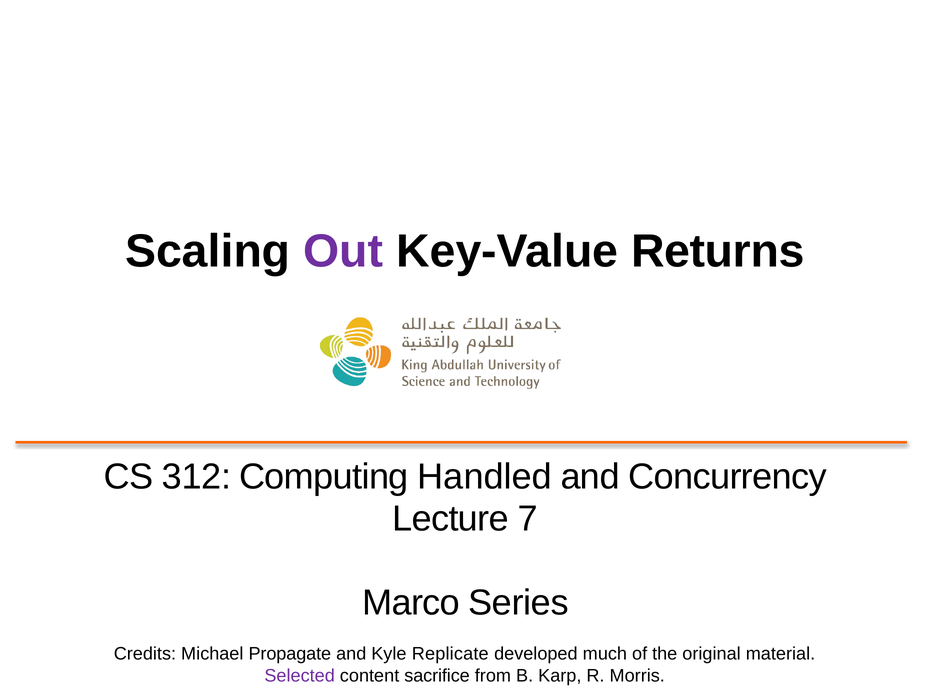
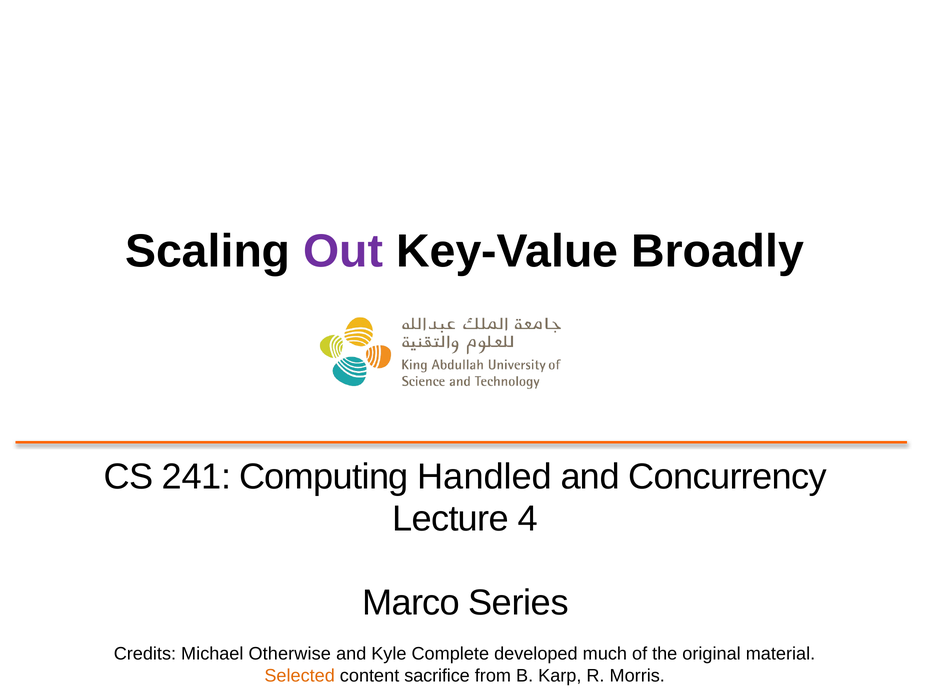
Returns: Returns -> Broadly (718, 251)
312: 312 -> 241 (196, 477)
7: 7 -> 4 (528, 519)
Propagate: Propagate -> Otherwise (290, 653)
Replicate: Replicate -> Complete (450, 653)
Selected colour: purple -> orange (300, 675)
